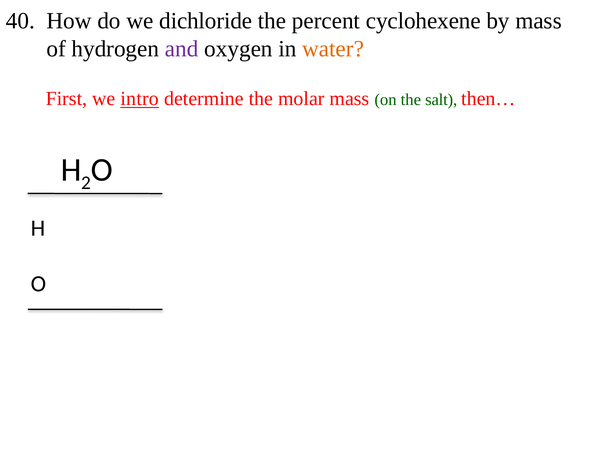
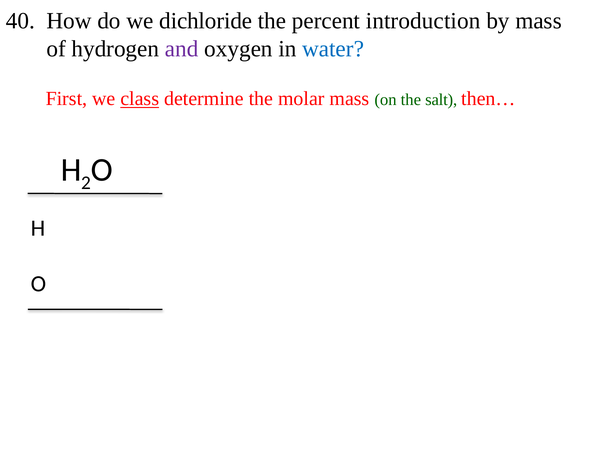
cyclohexene: cyclohexene -> introduction (423, 21)
water colour: orange -> blue (333, 49)
intro: intro -> class (140, 98)
